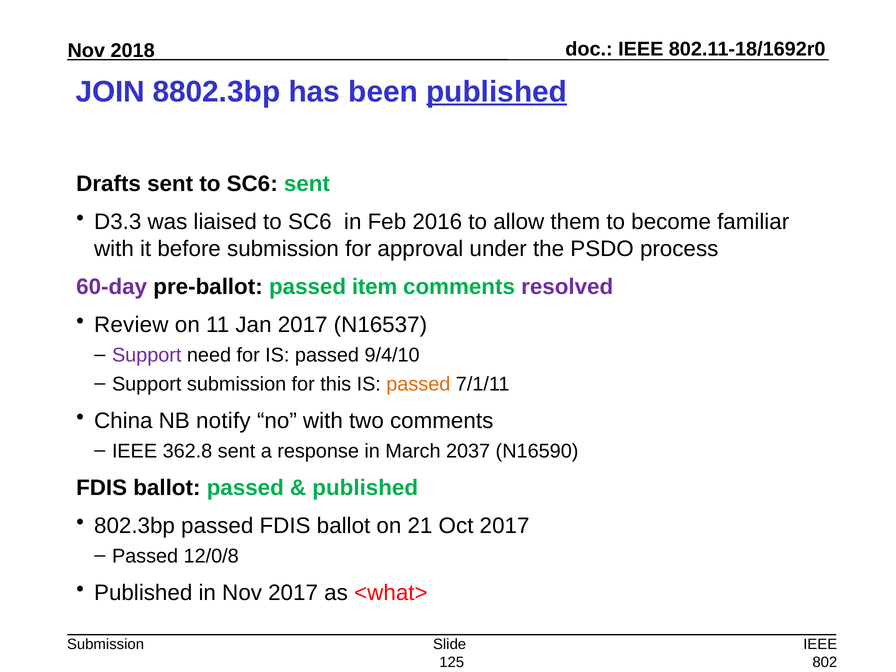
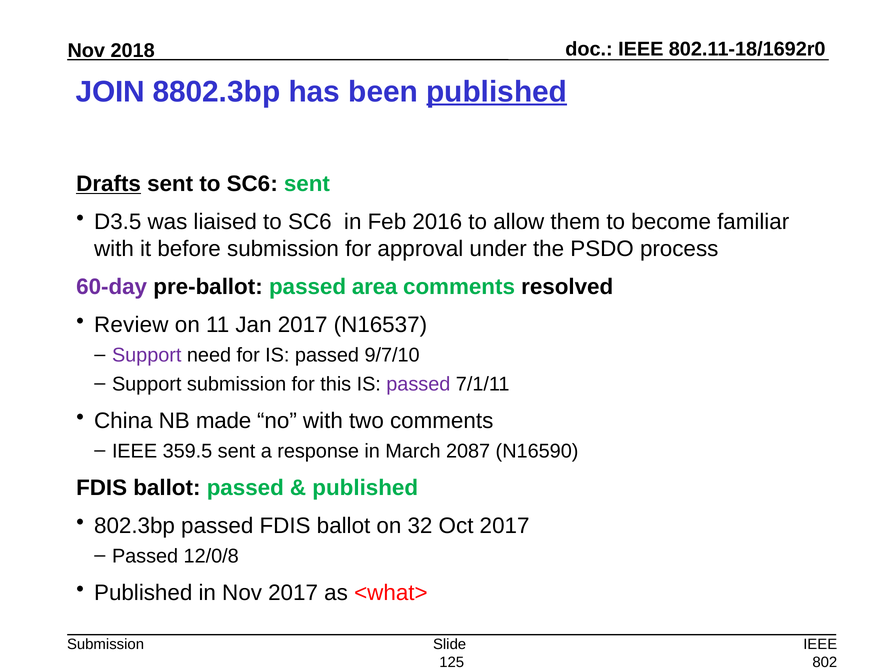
Drafts underline: none -> present (109, 184)
D3.3: D3.3 -> D3.5 (118, 222)
item: item -> area (375, 287)
resolved colour: purple -> black (567, 287)
9/4/10: 9/4/10 -> 9/7/10 (392, 355)
passed colour: orange -> purple (418, 384)
notify: notify -> made (224, 421)
362.8: 362.8 -> 359.5 (187, 451)
2037: 2037 -> 2087 (468, 451)
21: 21 -> 32 (420, 526)
